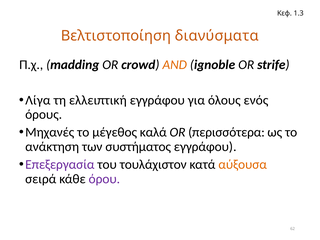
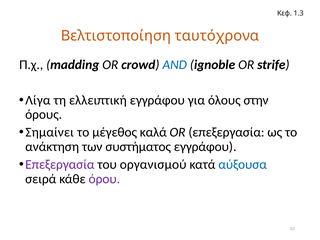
διανύσματα: διανύσματα -> ταυτόχρονα (217, 36)
AND colour: orange -> blue (175, 65)
ενός: ενός -> στην (256, 100)
Μηχανές: Μηχανές -> Σημαίνει (50, 132)
OR περισσότερα: περισσότερα -> επεξεργασία (226, 132)
τουλάχιστον: τουλάχιστον -> οργανισμού (153, 164)
αύξουσα colour: orange -> blue (243, 164)
